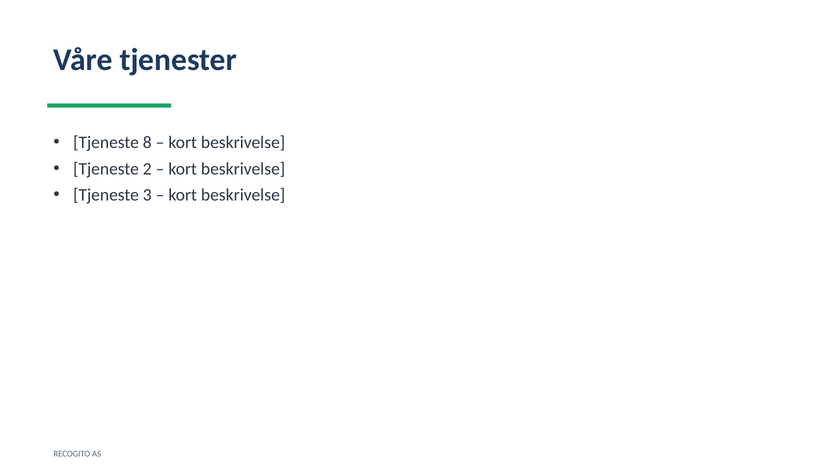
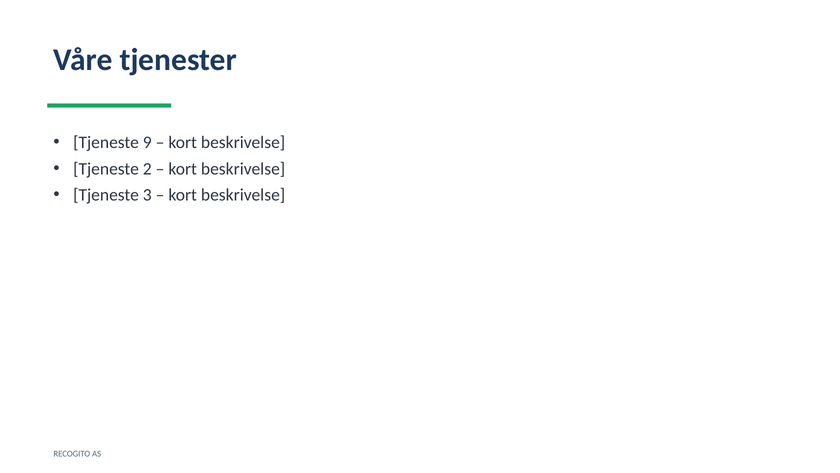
8: 8 -> 9 (147, 142)
